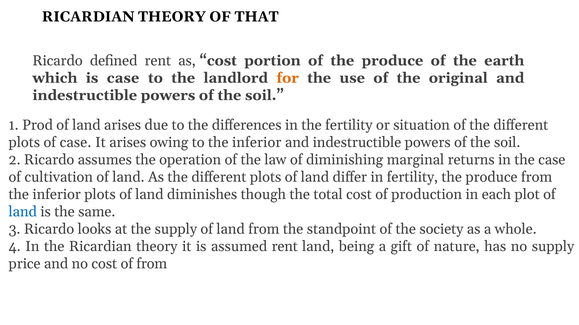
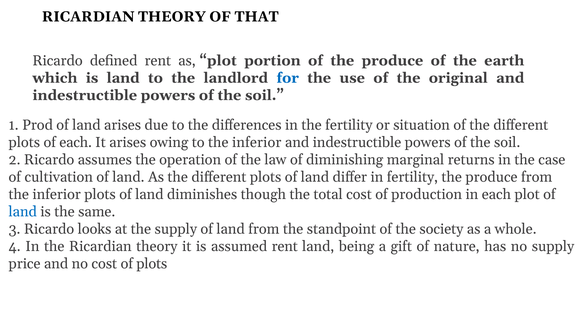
as cost: cost -> plot (218, 61)
is case: case -> land (123, 78)
for colour: orange -> blue (288, 78)
of case: case -> each (76, 143)
of from: from -> plots (152, 264)
